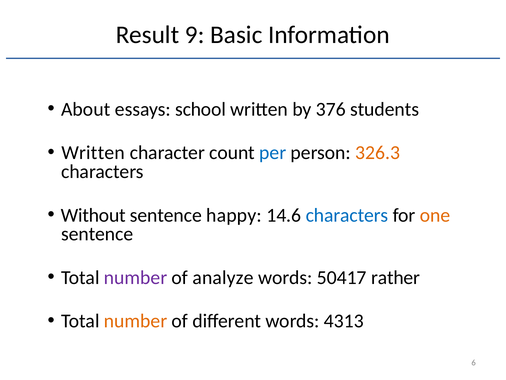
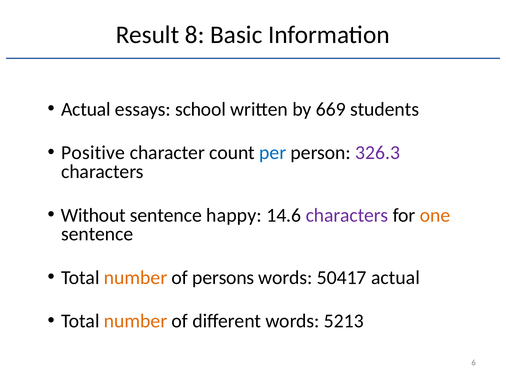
9: 9 -> 8 (195, 35)
About: About -> Actual (86, 109)
376: 376 -> 669 (331, 109)
Written: Written -> Positive (93, 153)
326.3 colour: orange -> purple (378, 153)
characters colour: blue -> purple (347, 215)
number colour: purple -> orange (136, 277)
analyze: analyze -> persons (223, 277)
50417 rather: rather -> actual (395, 277)
4313: 4313 -> 5213 (344, 321)
